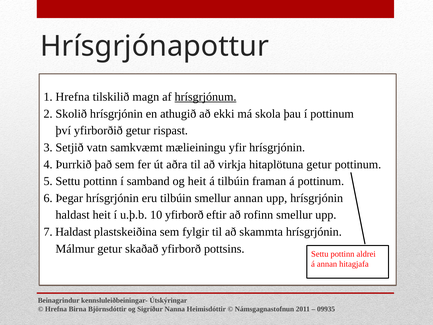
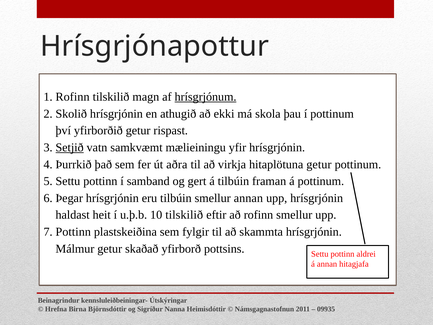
1 Hrefna: Hrefna -> Rofinn (73, 97)
Setjið underline: none -> present (70, 147)
og heit: heit -> gert (197, 181)
10 yfirborð: yfirborð -> tilskilið (184, 215)
7 Haldast: Haldast -> Pottinn (73, 232)
